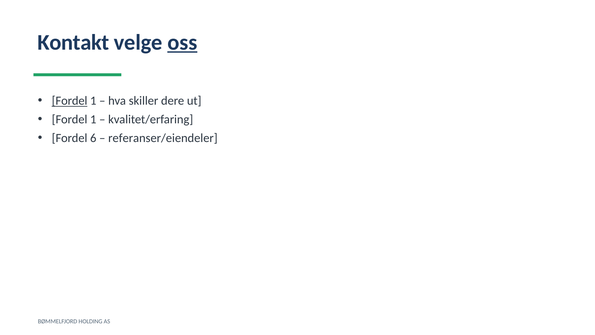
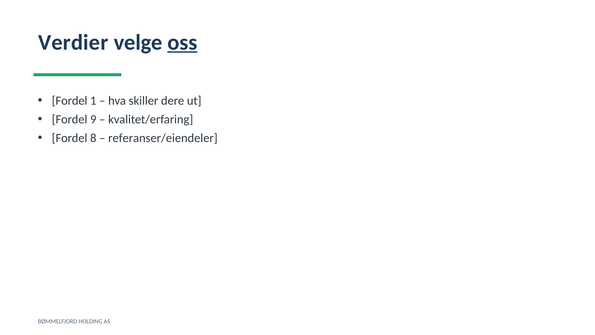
Kontakt: Kontakt -> Verdier (73, 42)
Fordel underline: present -> none (70, 101)
1: 1 -> 9 (93, 119)
6: 6 -> 8 (93, 138)
